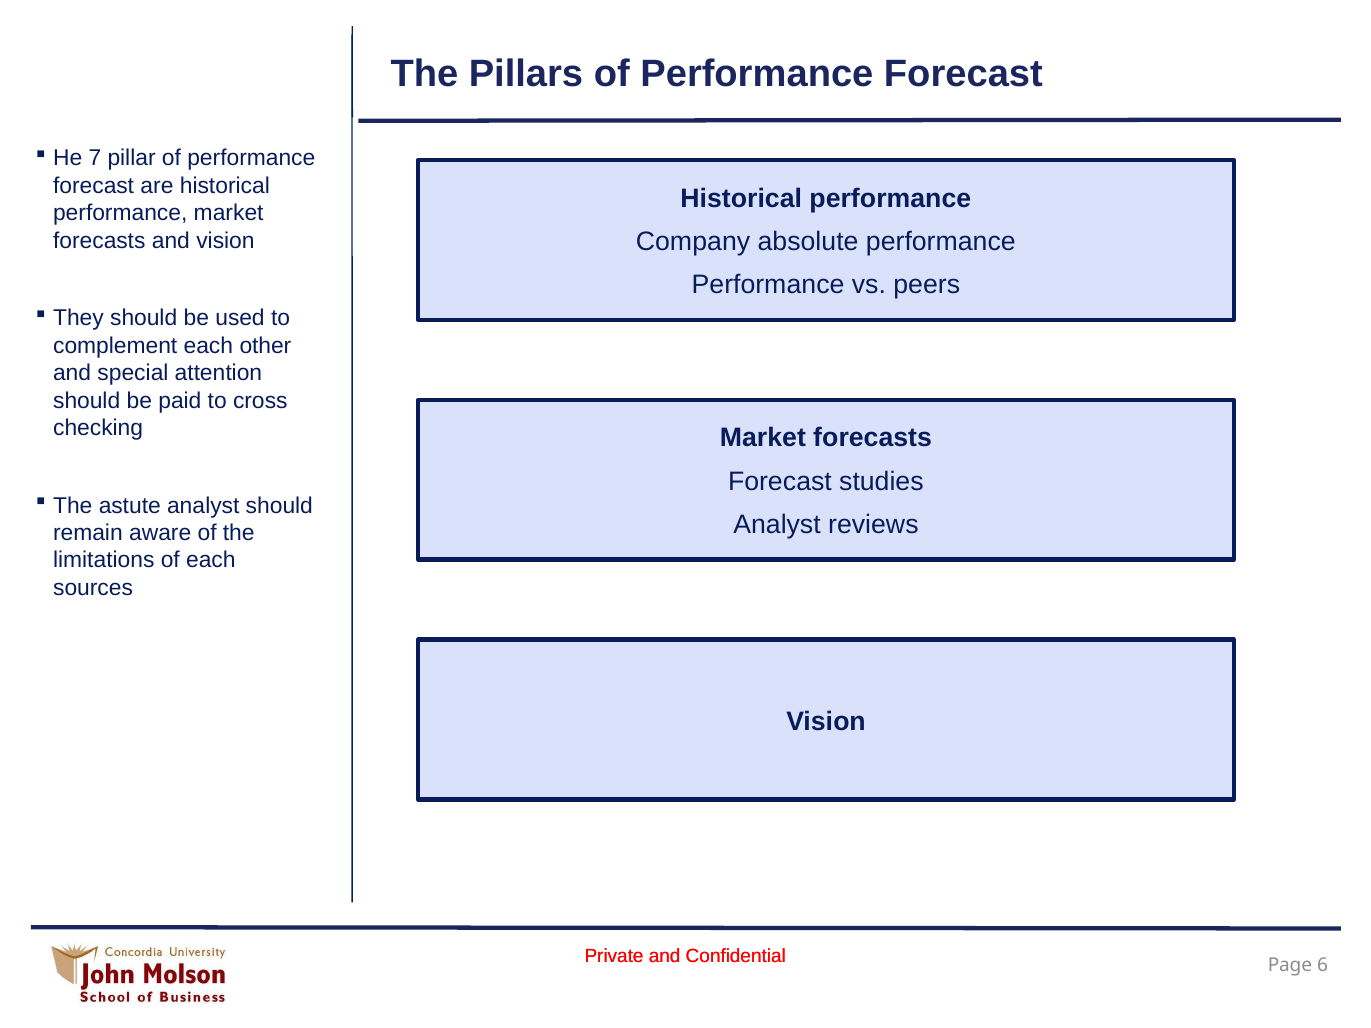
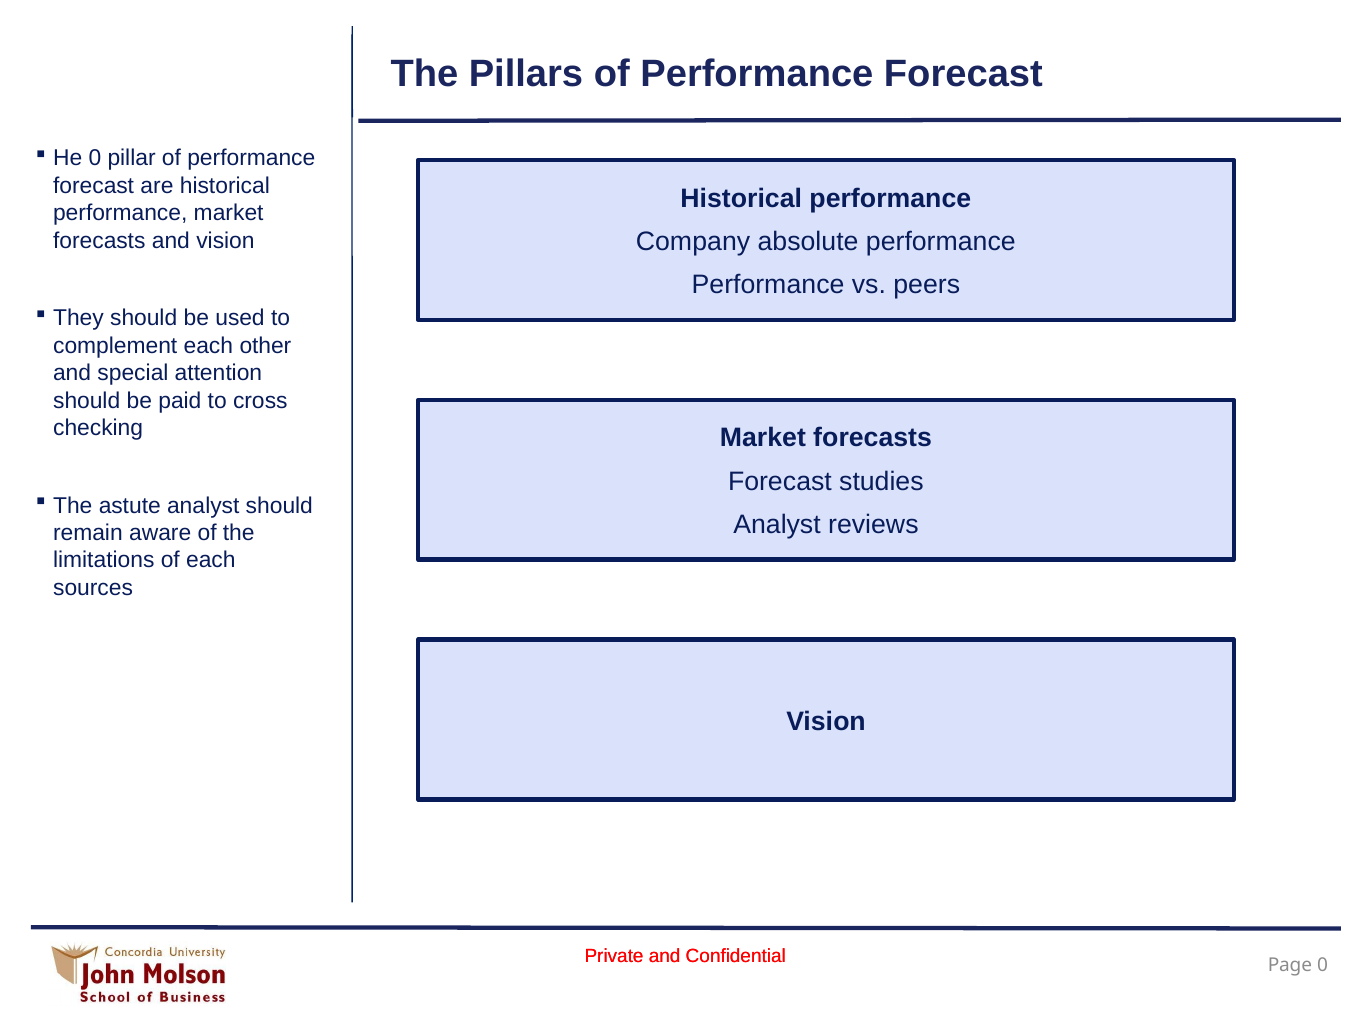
He 7: 7 -> 0 (95, 158)
6: 6 -> 0 (1323, 966)
